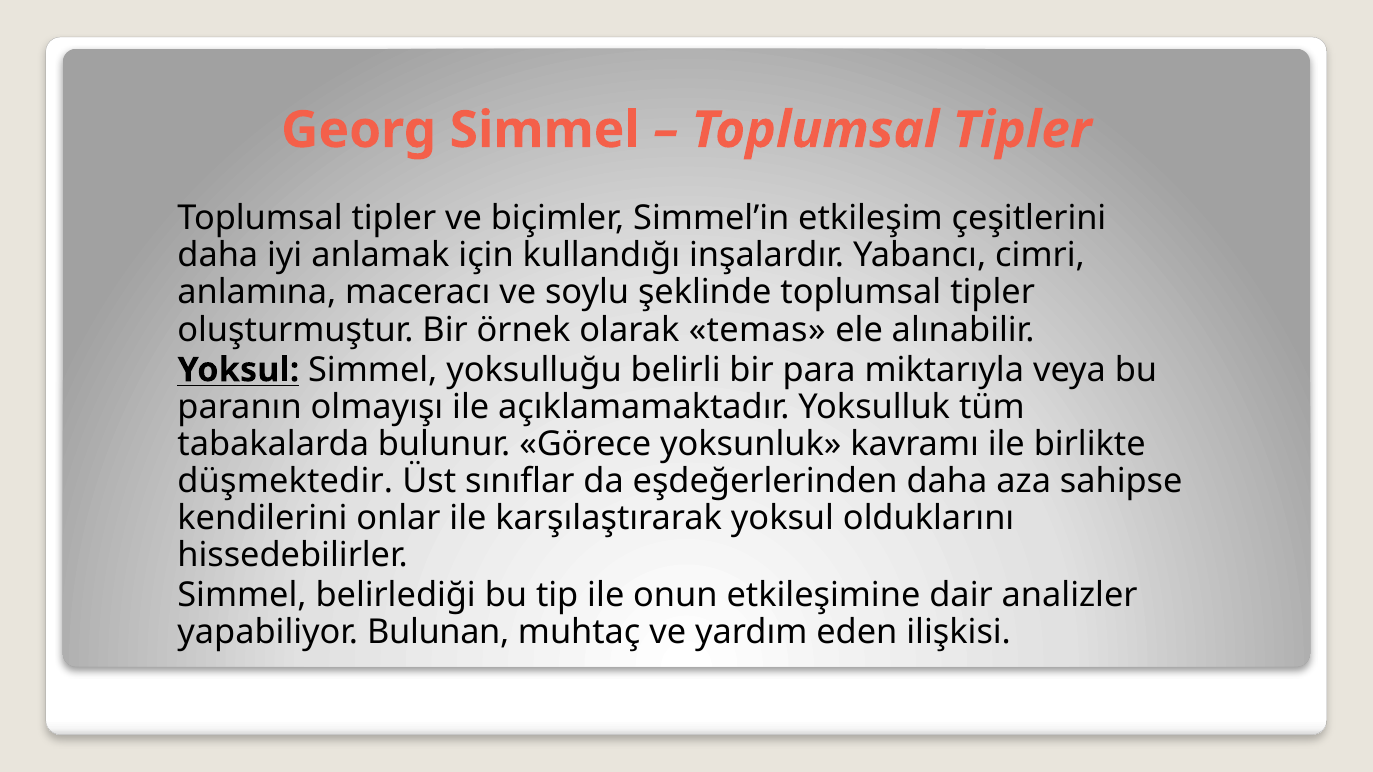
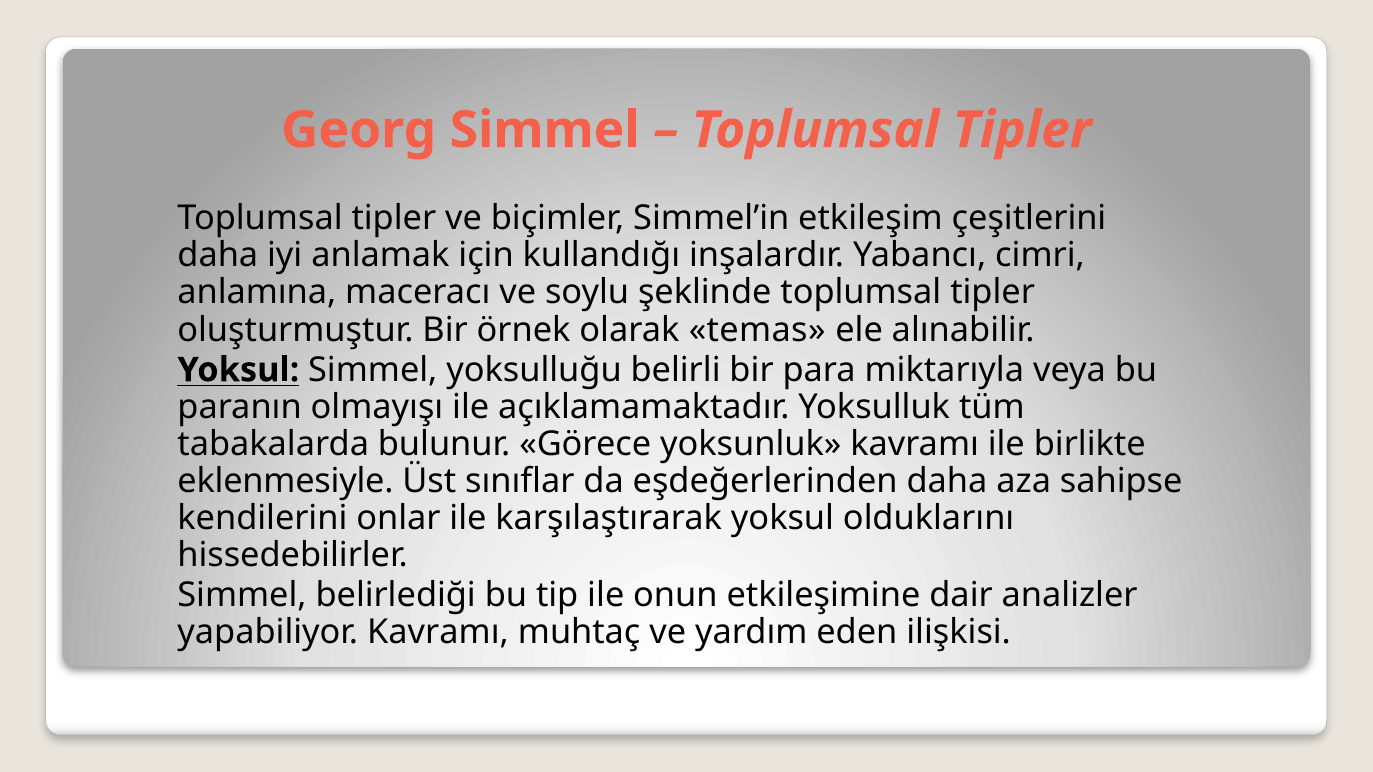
düşmektedir: düşmektedir -> eklenmesiyle (285, 481)
yapabiliyor Bulunan: Bulunan -> Kavramı (438, 633)
